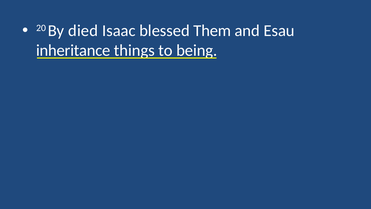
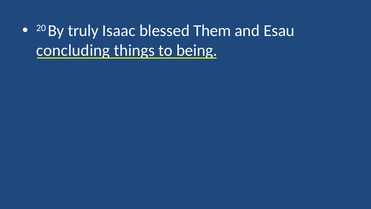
died: died -> truly (83, 31)
inheritance: inheritance -> concluding (73, 50)
